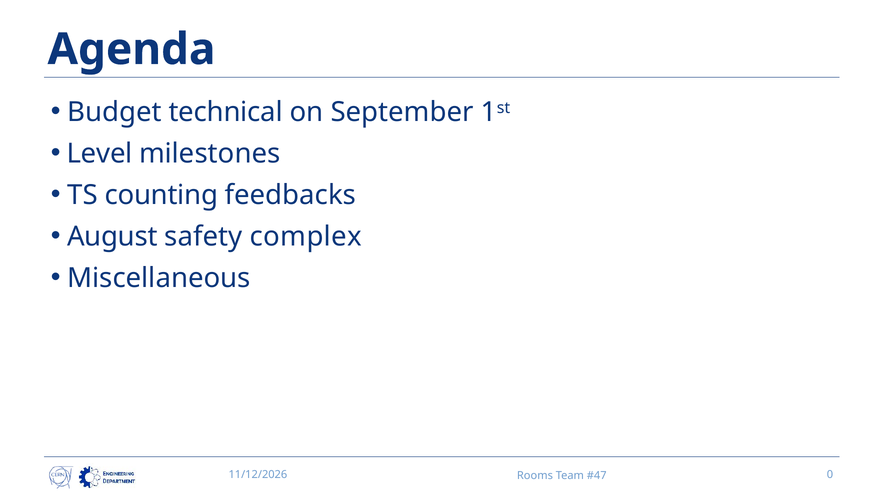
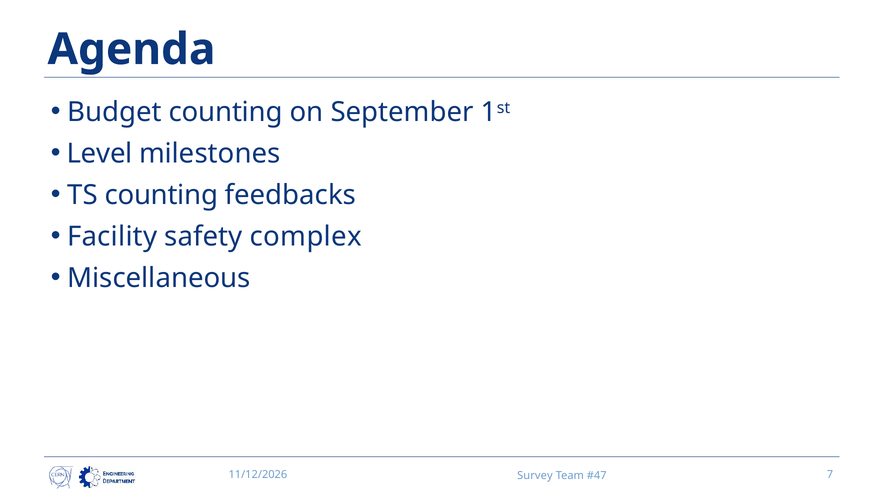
Budget technical: technical -> counting (226, 112)
August: August -> Facility (112, 236)
Rooms: Rooms -> Survey (535, 475)
0: 0 -> 7 (830, 474)
